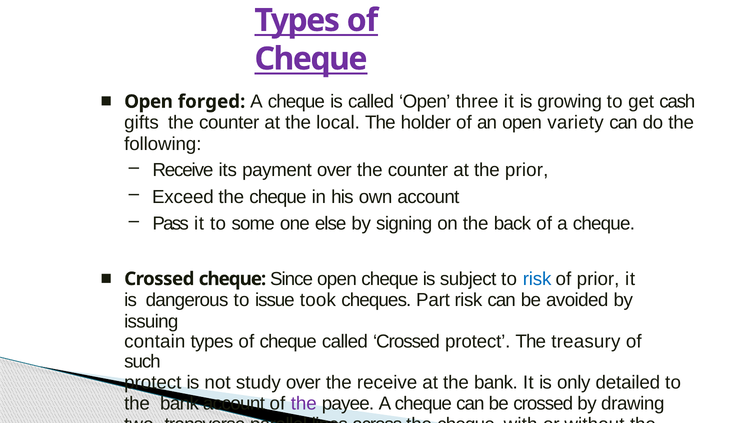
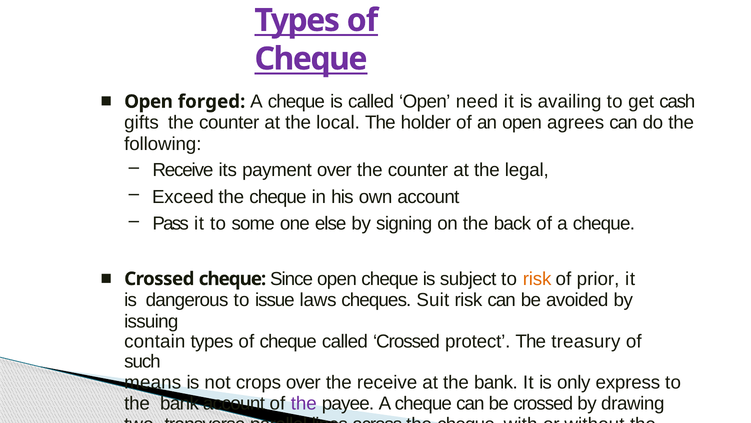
three: three -> need (477, 101)
growing: growing -> availing (570, 101)
variety: variety -> agrees (576, 123)
the prior: prior -> legal (527, 170)
risk colour: blue -> orange (537, 279)
took: took -> laws (318, 300)
Part: Part -> Suit (433, 300)
protect: protect -> means (153, 382)
study: study -> crops (259, 382)
detailed: detailed -> express (628, 382)
